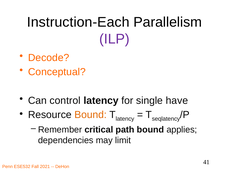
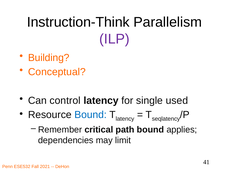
Instruction-Each: Instruction-Each -> Instruction-Think (78, 22)
Decode: Decode -> Building (49, 58)
have: have -> used (177, 100)
Bound colour: orange -> blue (91, 115)
